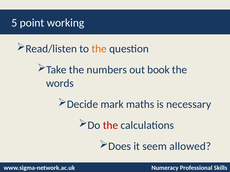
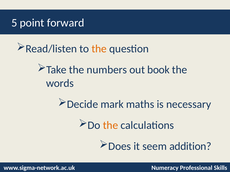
working: working -> forward (66, 23)
the colour: red -> orange (110, 126)
allowed: allowed -> addition (190, 147)
